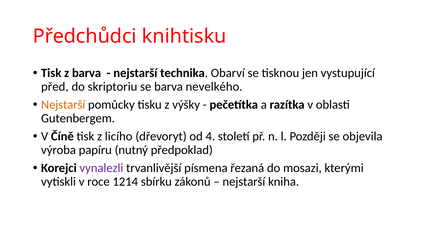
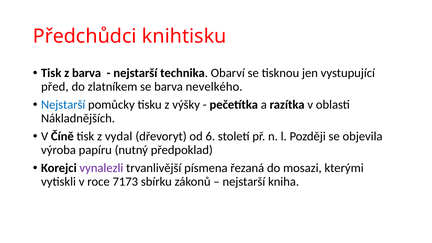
skriptoriu: skriptoriu -> zlatníkem (113, 87)
Nejstarší colour: orange -> blue (63, 105)
Gutenbergem: Gutenbergem -> Nákladnějších (78, 118)
licího: licího -> vydal (119, 136)
4: 4 -> 6 (210, 136)
1214: 1214 -> 7173 (125, 182)
